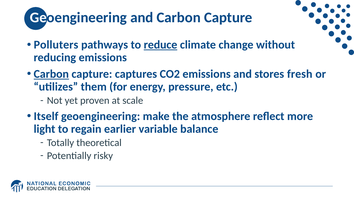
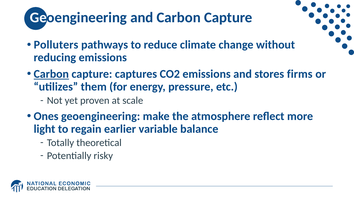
reduce underline: present -> none (161, 45)
fresh: fresh -> firms (300, 74)
Itself: Itself -> Ones (46, 116)
